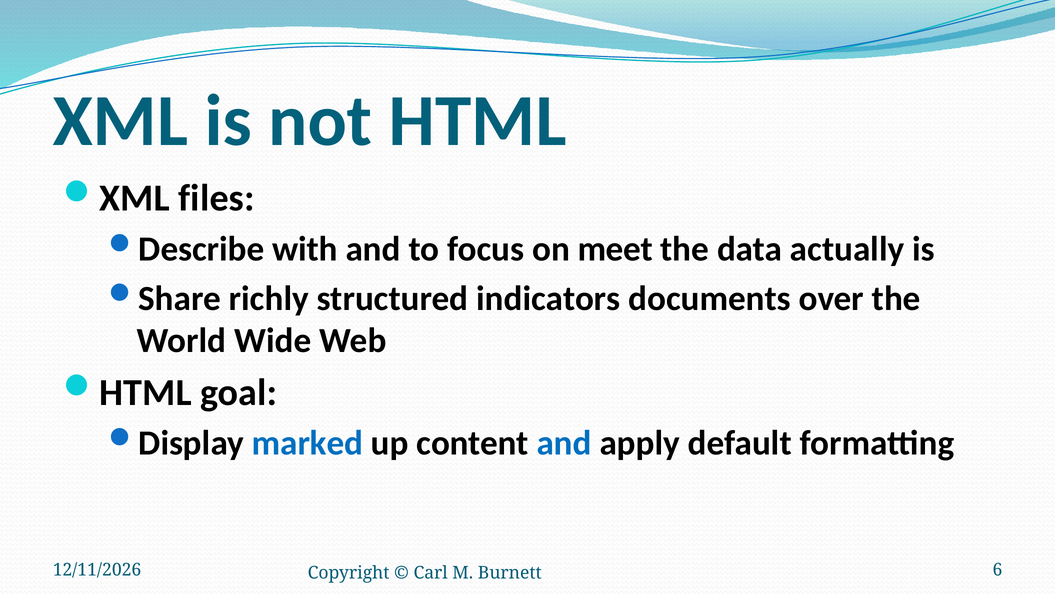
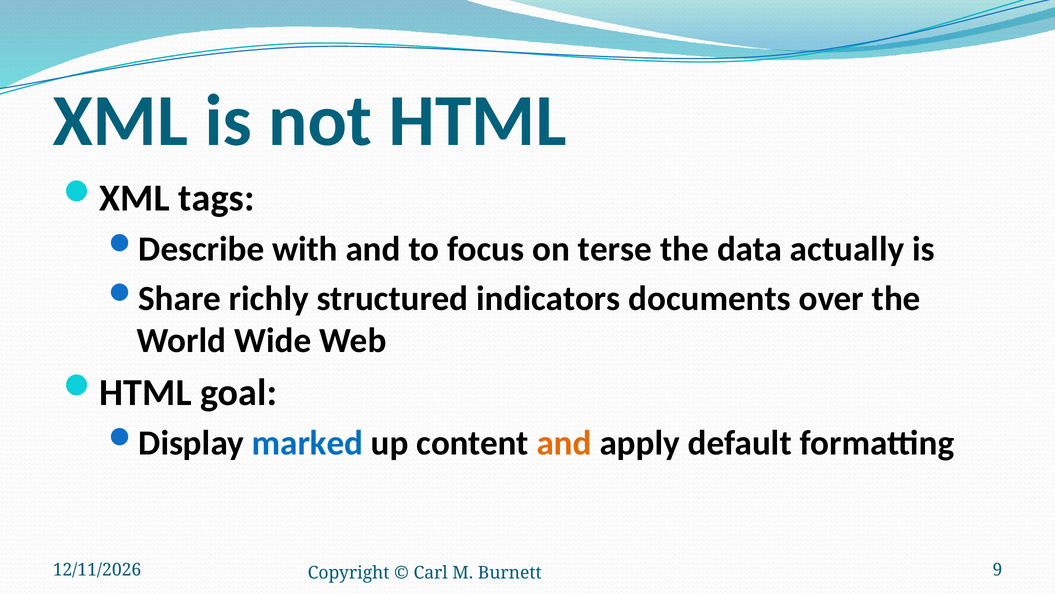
files: files -> tags (217, 198)
meet: meet -> terse (615, 249)
and colour: blue -> orange (564, 443)
6: 6 -> 9 (997, 569)
